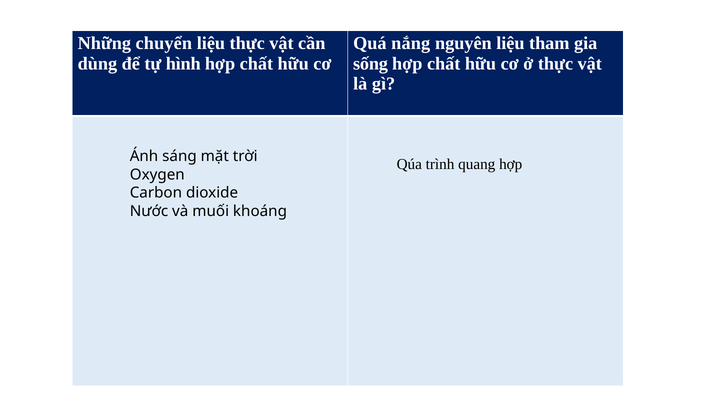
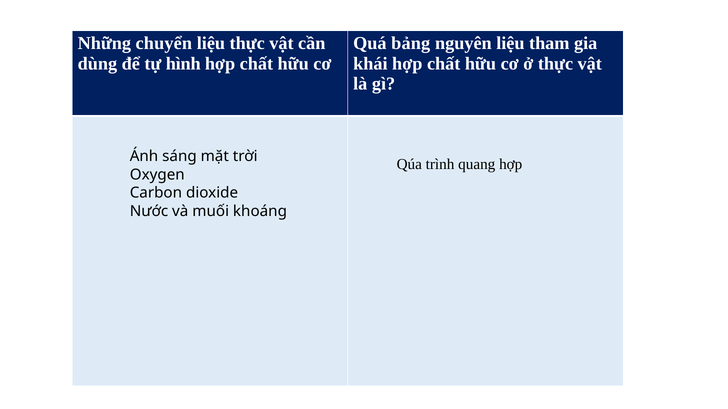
nắng: nắng -> bảng (411, 44)
sống: sống -> khái (370, 64)
